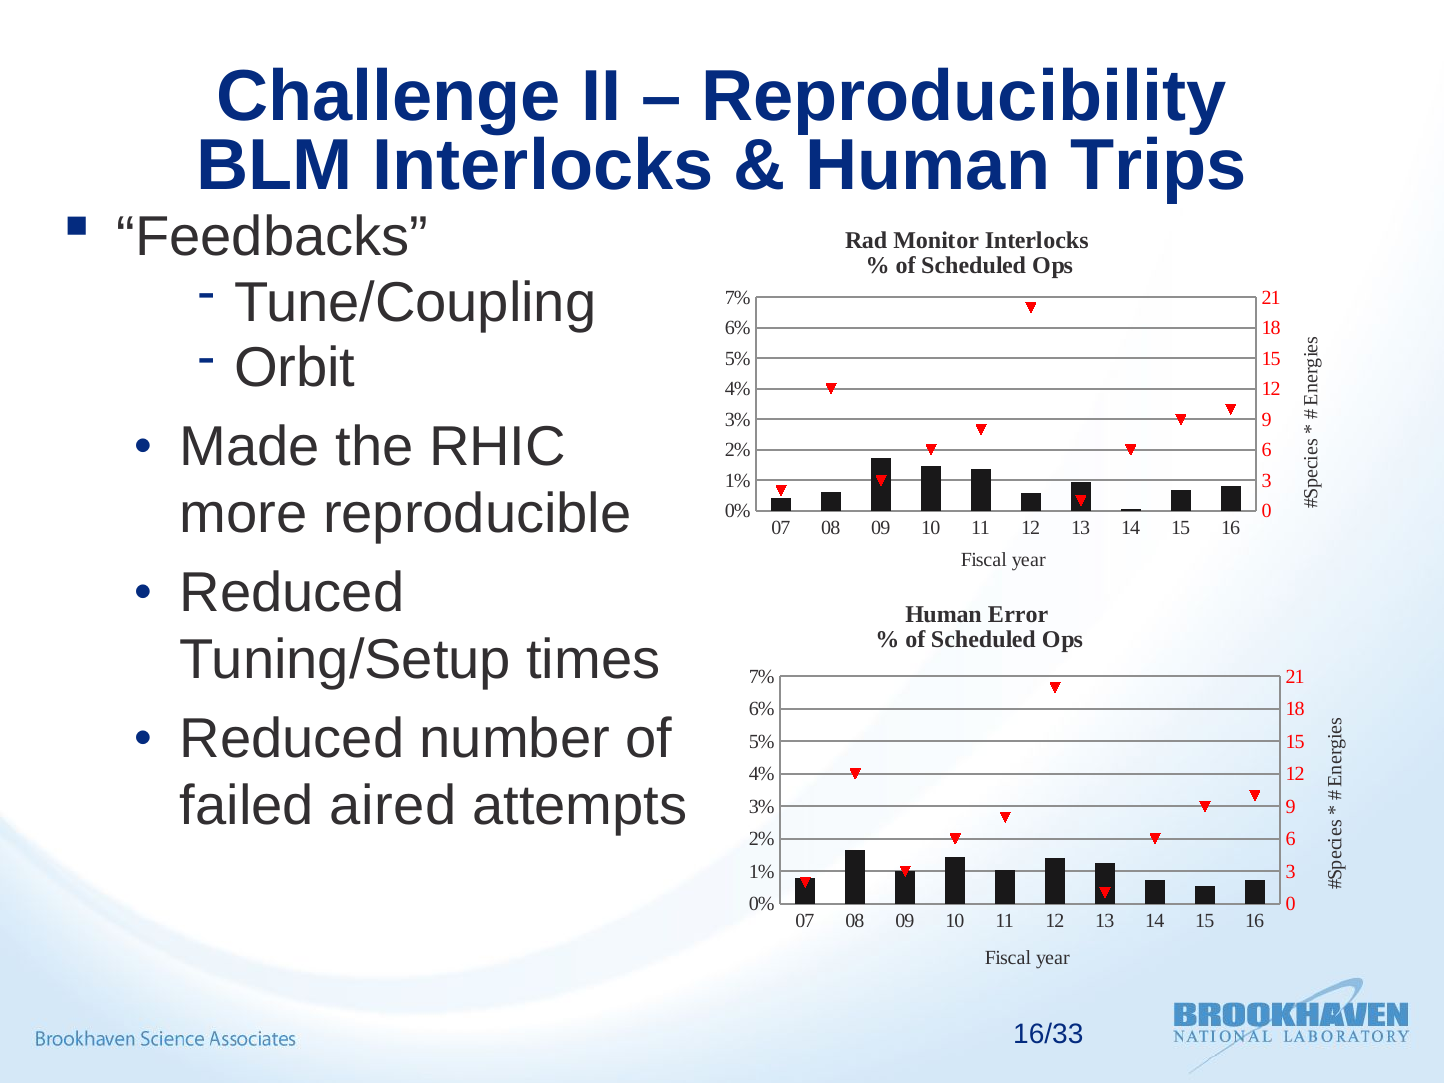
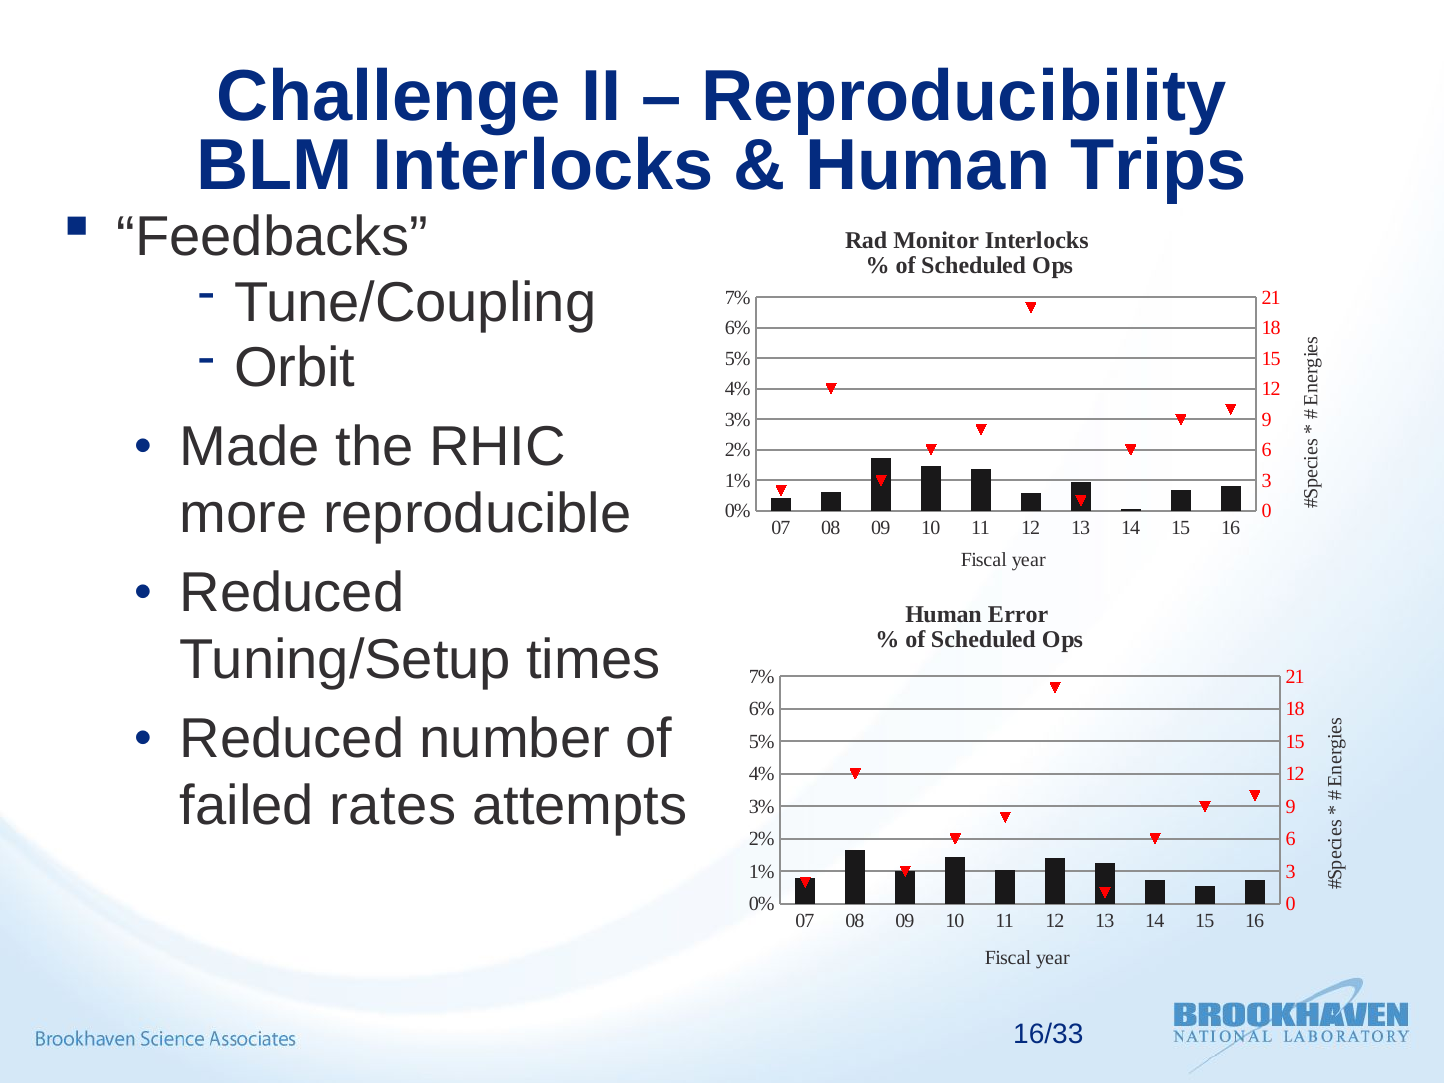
aired: aired -> rates (393, 806)
